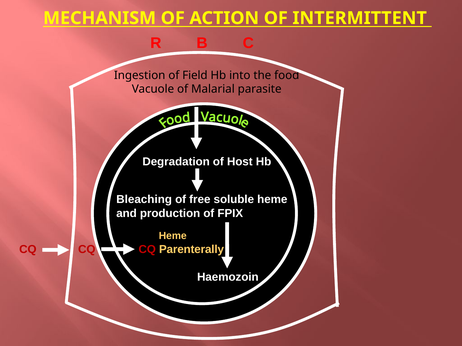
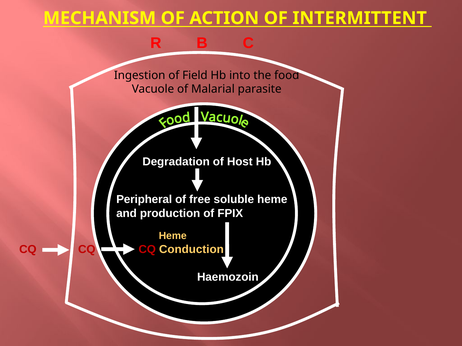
Bleaching: Bleaching -> Peripheral (144, 200)
Parenterally: Parenterally -> Conduction (191, 250)
